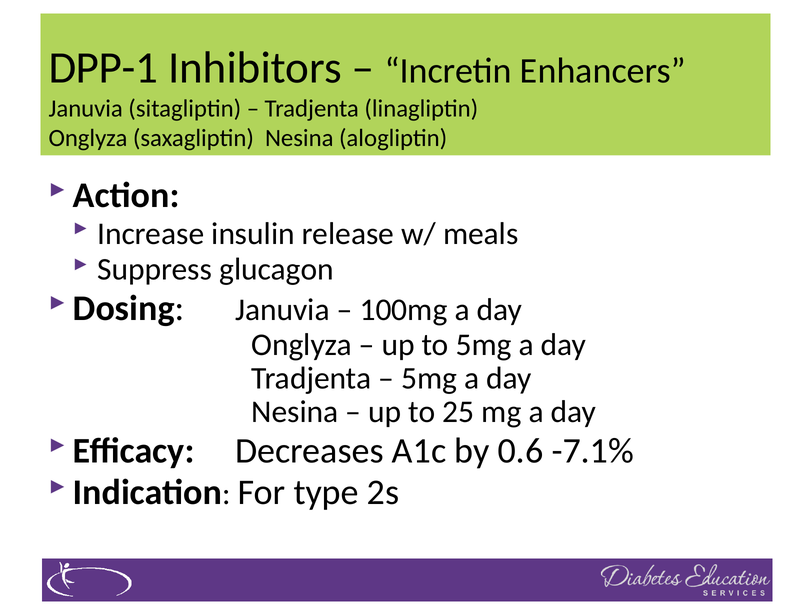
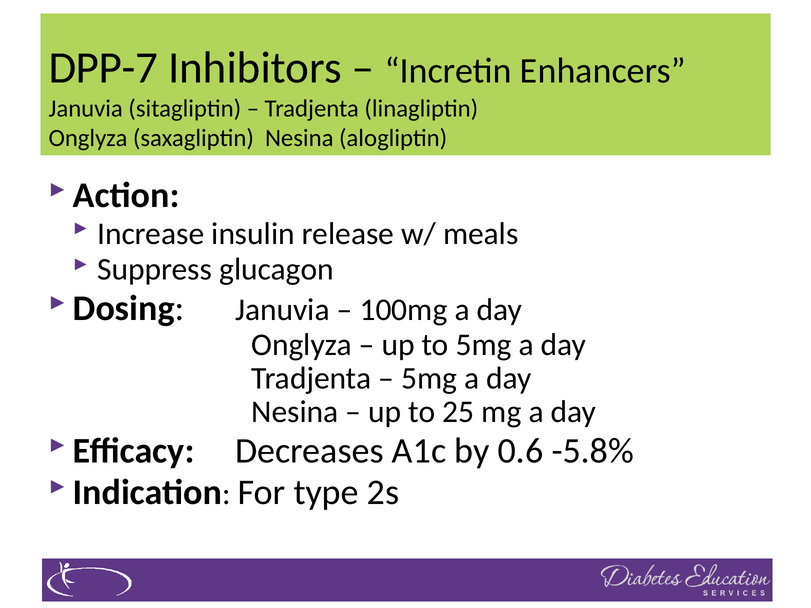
DPP-1: DPP-1 -> DPP-7 (103, 68)
-7.1%: -7.1% -> -5.8% (593, 451)
